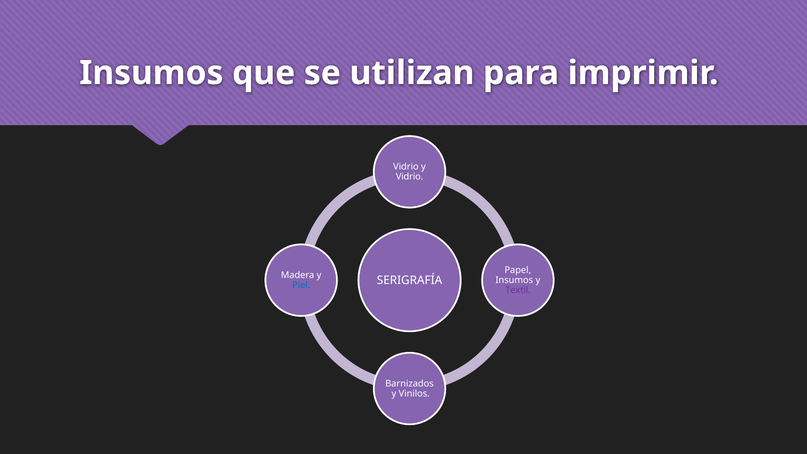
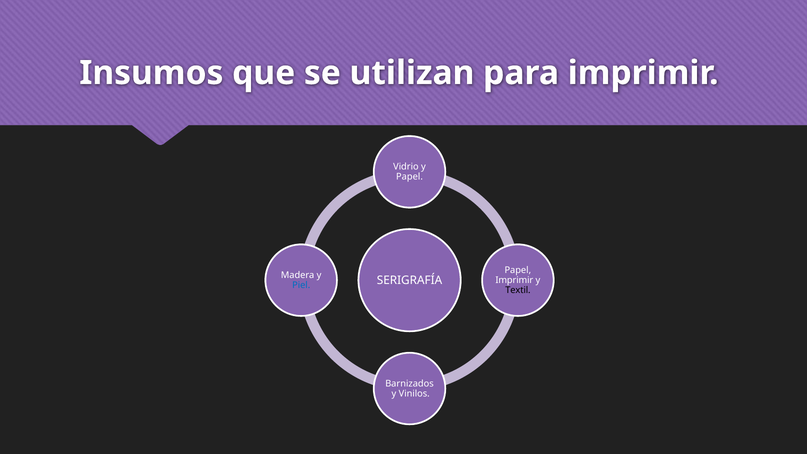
Vidrio: Vidrio -> Papel (409, 177)
Insumos: Insumos -> Imprimir (514, 280)
Textil colour: purple -> black (518, 290)
